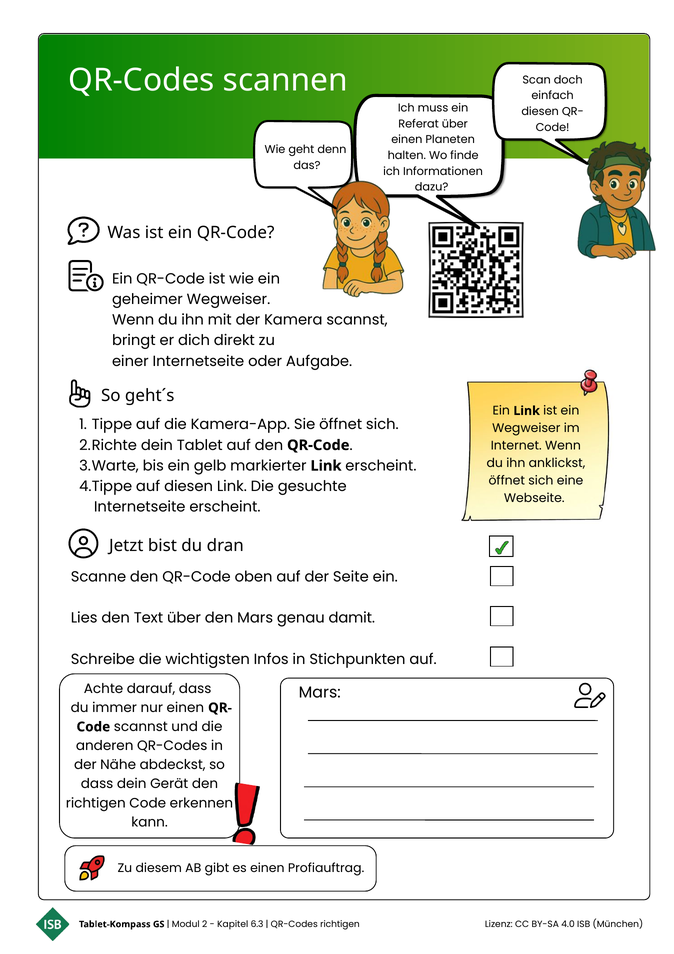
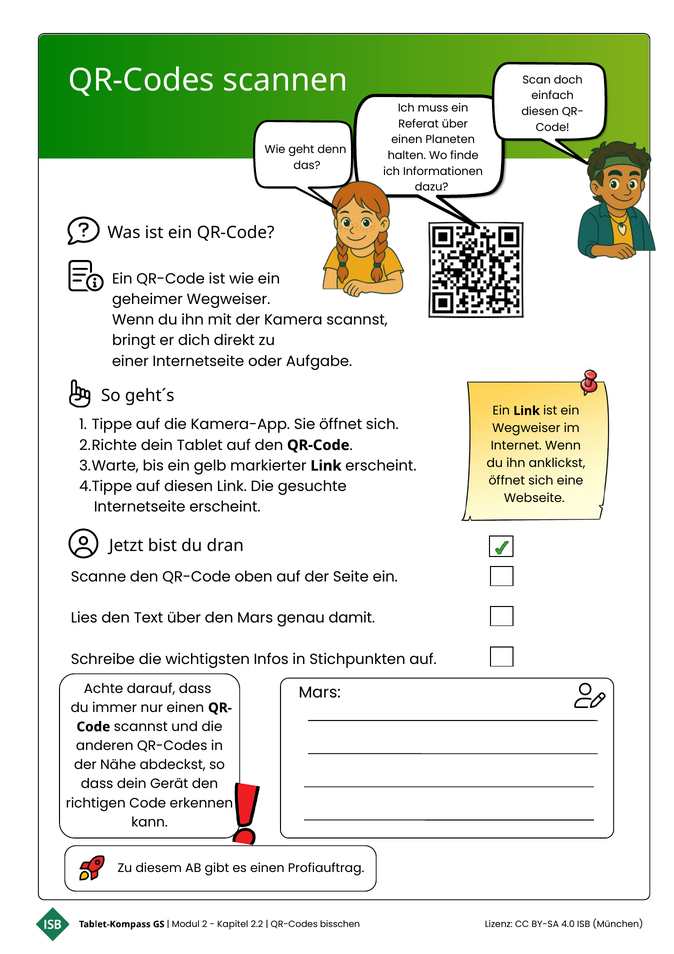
6.3: 6.3 -> 2.2 (257, 924)
QR-Codes richtigen: richtigen -> bisschen (340, 924)
